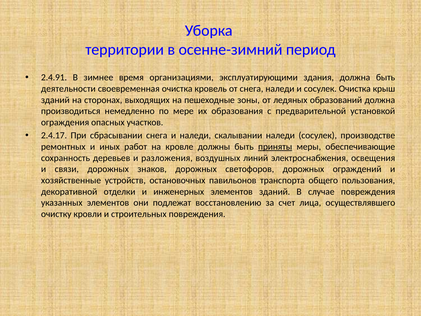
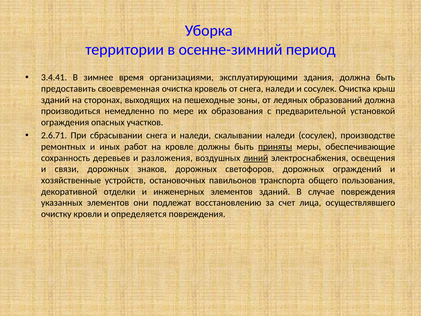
2.4.91: 2.4.91 -> 3.4.41 (54, 77)
деятельности: деятельности -> предоставить (68, 89)
2.4.17: 2.4.17 -> 2.6.71 (54, 135)
линий underline: none -> present (256, 158)
строительных: строительных -> определяется (139, 214)
